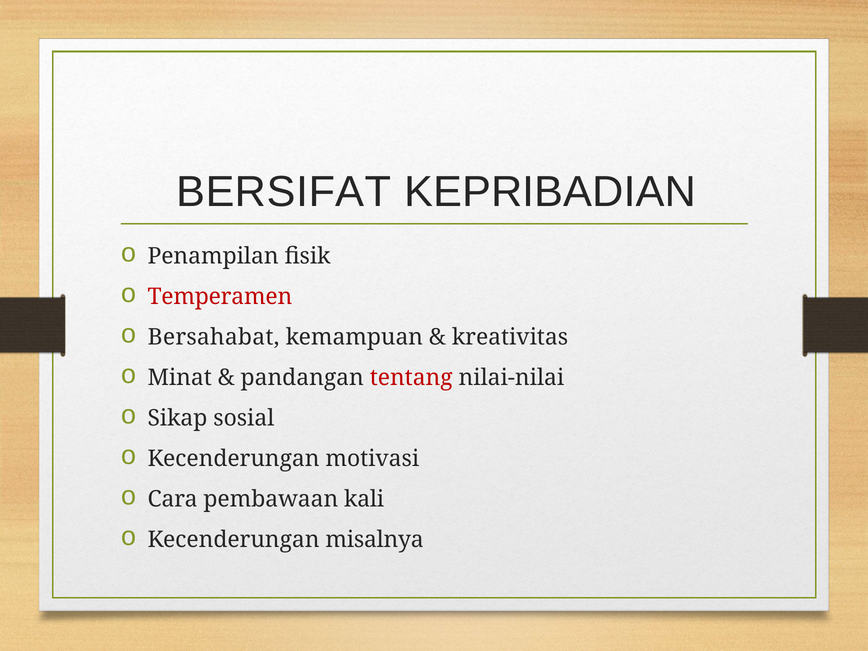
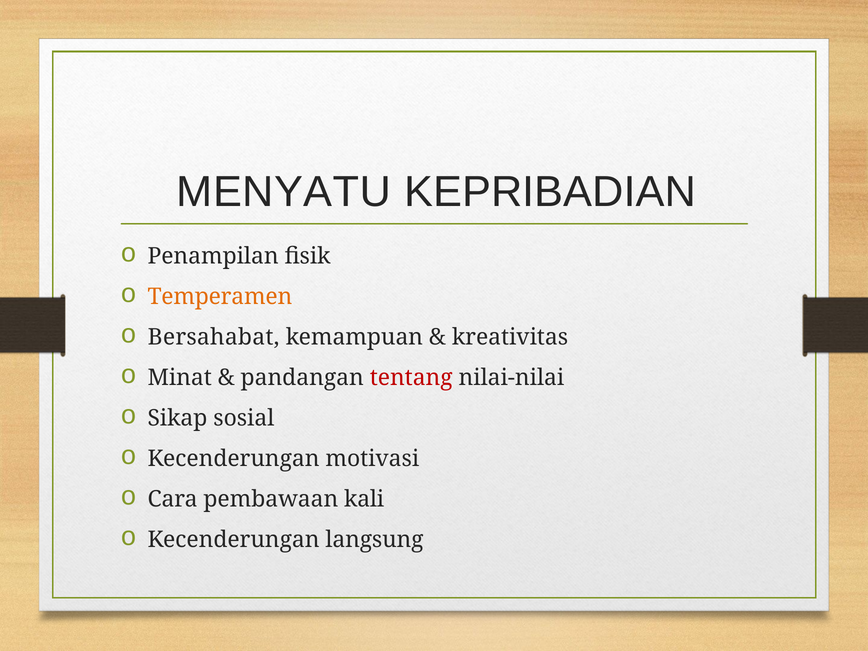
BERSIFAT: BERSIFAT -> MENYATU (284, 192)
Temperamen colour: red -> orange (220, 297)
misalnya: misalnya -> langsung (374, 540)
